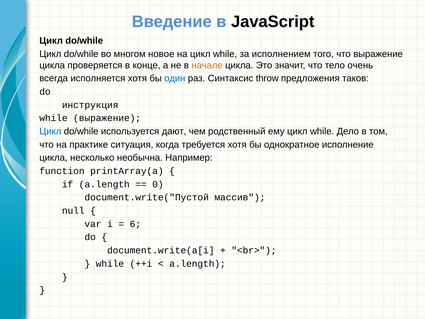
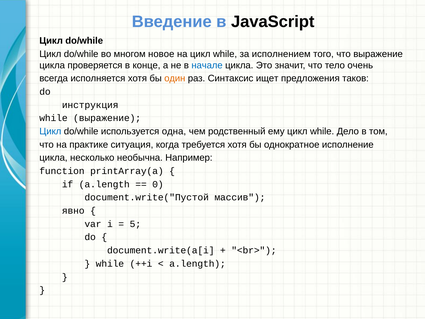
начале colour: orange -> blue (207, 65)
один colour: blue -> orange (175, 78)
throw: throw -> ищет (267, 78)
дают: дают -> одна (174, 131)
null: null -> явно (73, 211)
6: 6 -> 5 (135, 224)
